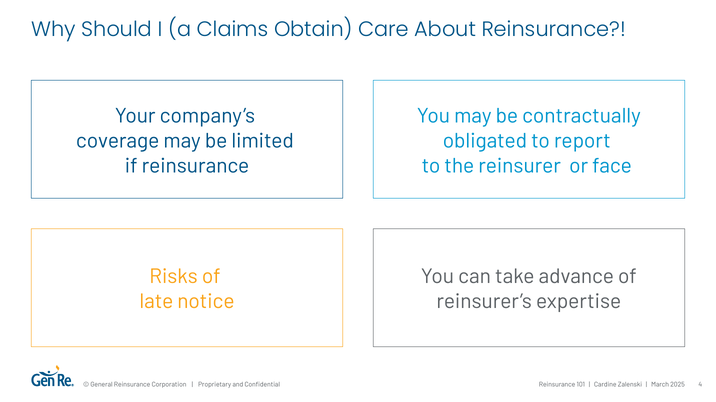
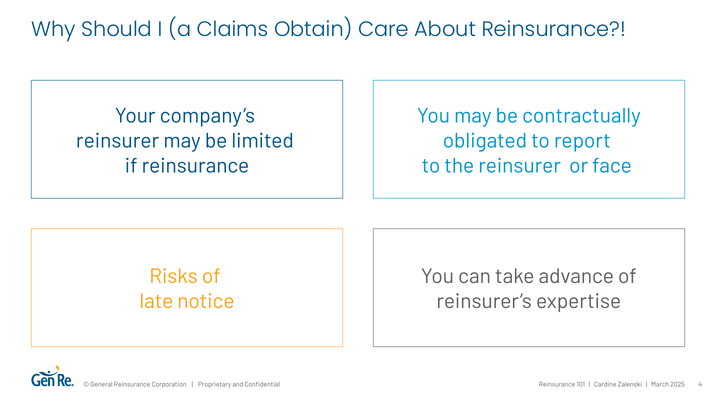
coverage: coverage -> reinsurer (118, 141)
